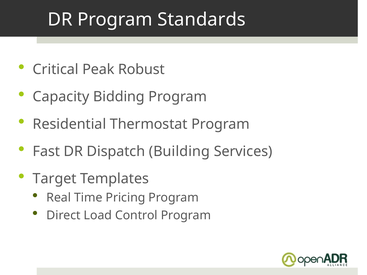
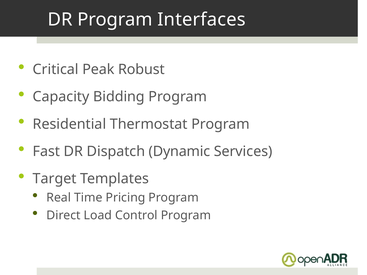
Standards: Standards -> Interfaces (201, 20)
Building: Building -> Dynamic (179, 152)
